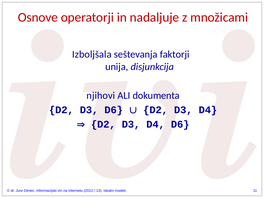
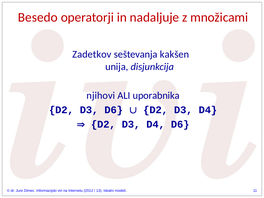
Osnove: Osnove -> Besedo (38, 17)
Izboljšala: Izboljšala -> Zadetkov (92, 54)
faktorji: faktorji -> kakšen (175, 54)
dokumenta: dokumenta -> uporabnika (156, 95)
